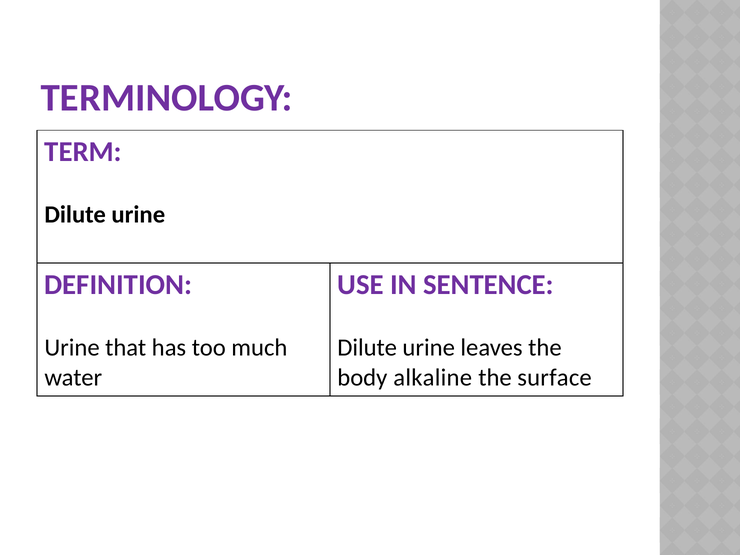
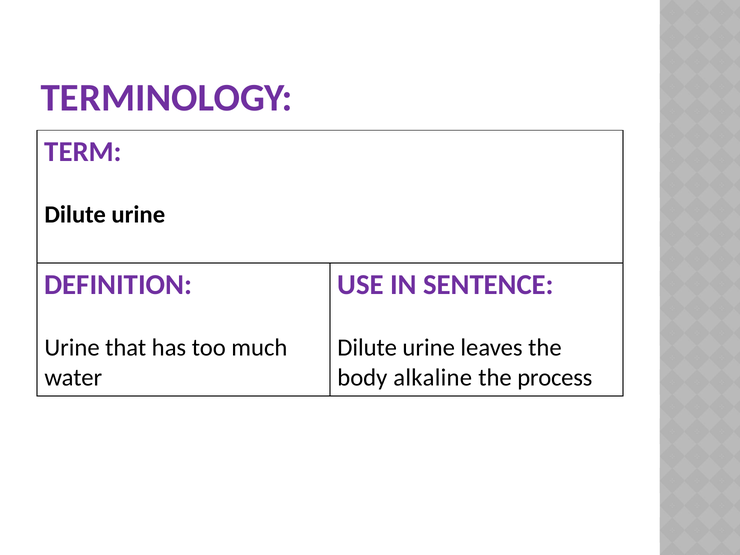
surface: surface -> process (555, 377)
